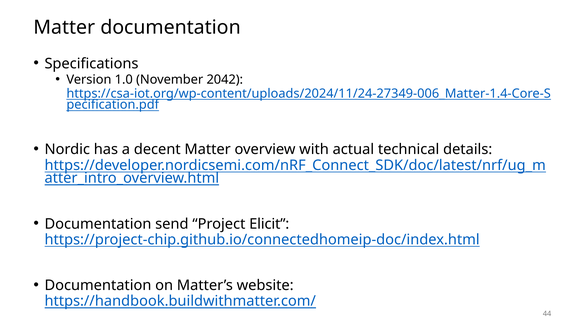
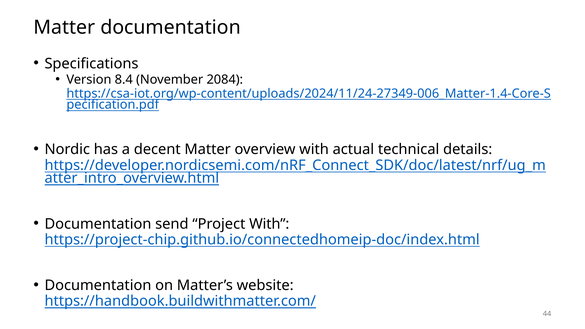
1.0: 1.0 -> 8.4 (124, 80)
2042: 2042 -> 2084 (225, 80)
Project Elicit: Elicit -> With (269, 224)
